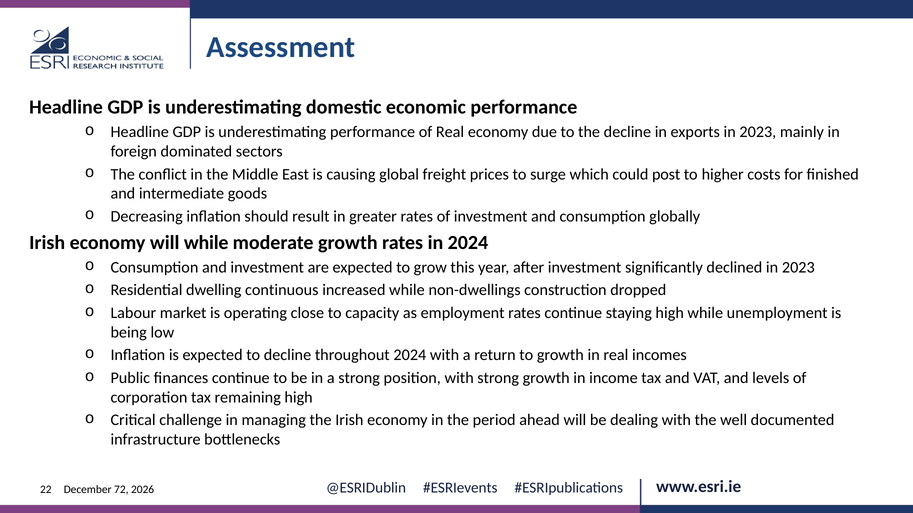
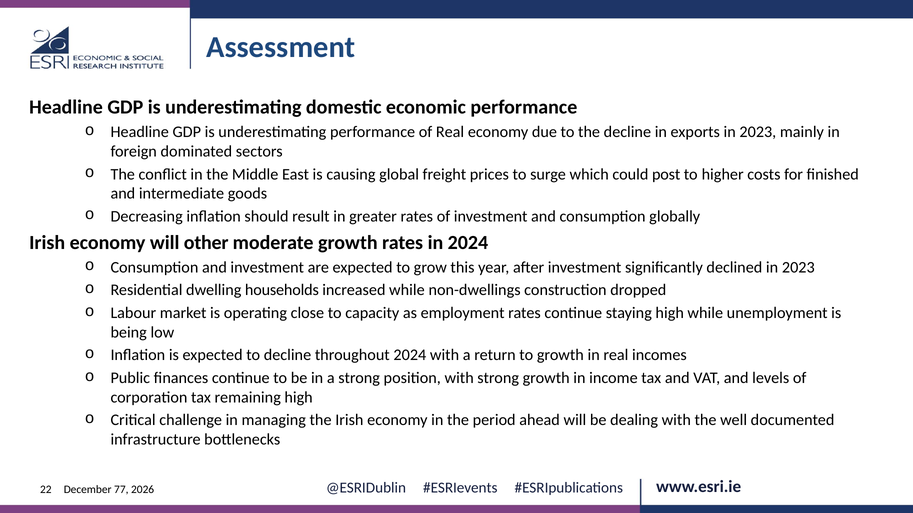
will while: while -> other (206, 243)
continuous: continuous -> households (282, 290)
72: 72 -> 77 (121, 490)
